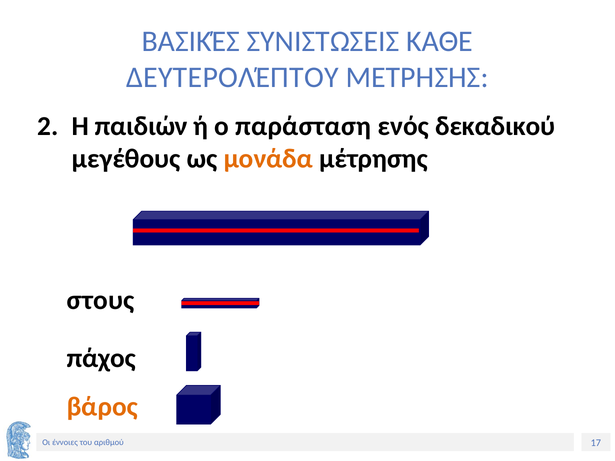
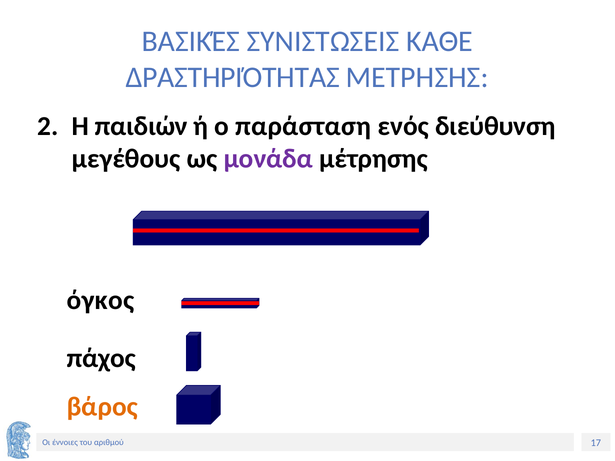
ΔΕΥΤΕΡΟΛΈΠΤΟΥ: ΔΕΥΤΕΡΟΛΈΠΤΟΥ -> ΔΡΑΣΤΗΡΙΌΤΗΤΑΣ (233, 77)
δεκαδικού: δεκαδικού -> διεύθυνση (495, 126)
μονάδα colour: orange -> purple (268, 159)
στους: στους -> όγκος (101, 300)
